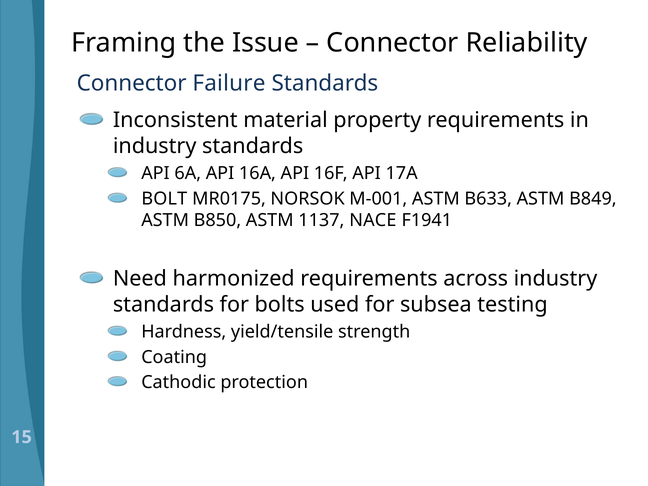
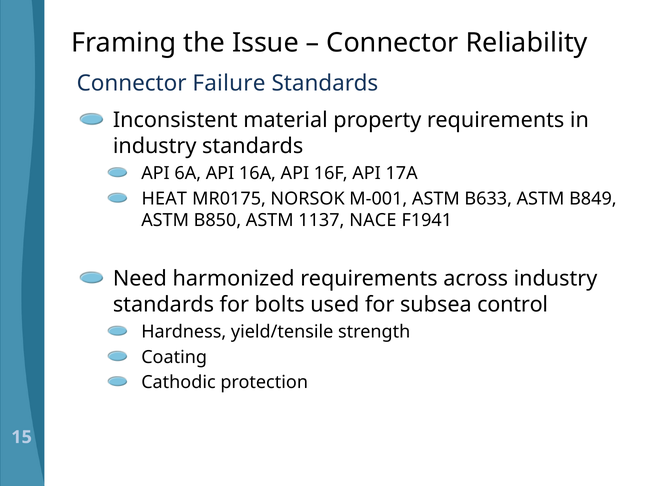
BOLT: BOLT -> HEAT (164, 199)
testing: testing -> control (513, 305)
